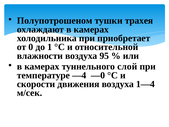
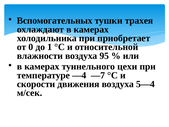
Полупотрошеном: Полупотрошеном -> Вспомогательных (55, 21)
слой: слой -> цехи (127, 66)
―0: ―0 -> ―7 (98, 75)
1―4: 1―4 -> 5―4 (145, 84)
